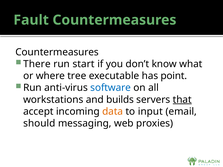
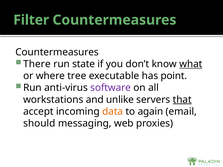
Fault: Fault -> Filter (31, 20)
start: start -> state (84, 64)
what underline: none -> present (191, 64)
software colour: blue -> purple (111, 88)
builds: builds -> unlike (120, 100)
input: input -> again (150, 112)
